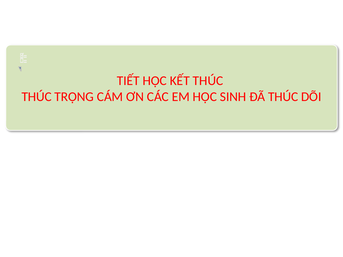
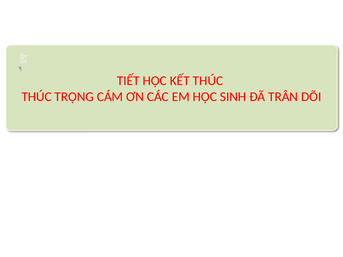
ĐÃ THÚC: THÚC -> TRÂN (283, 97)
